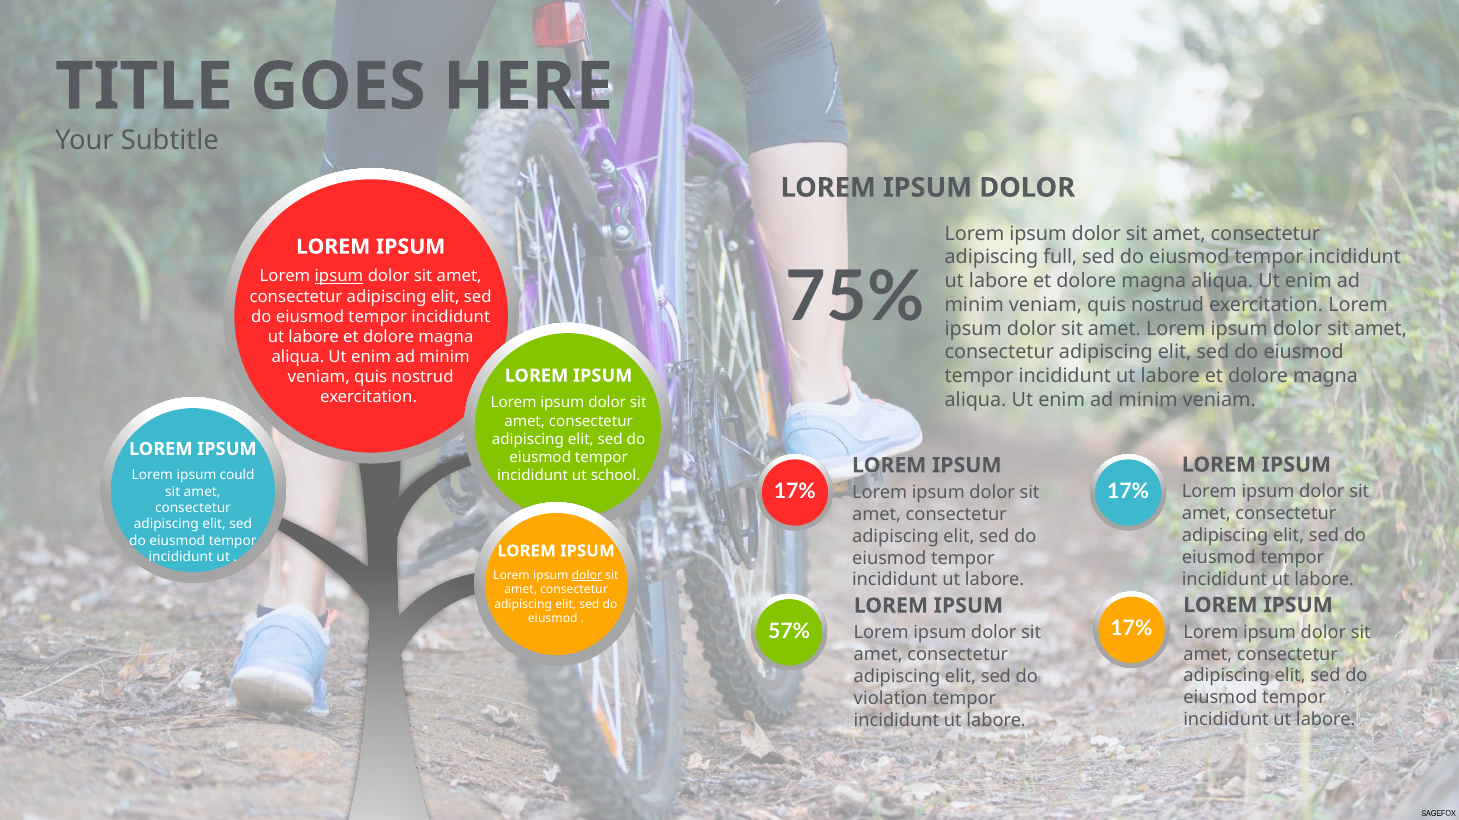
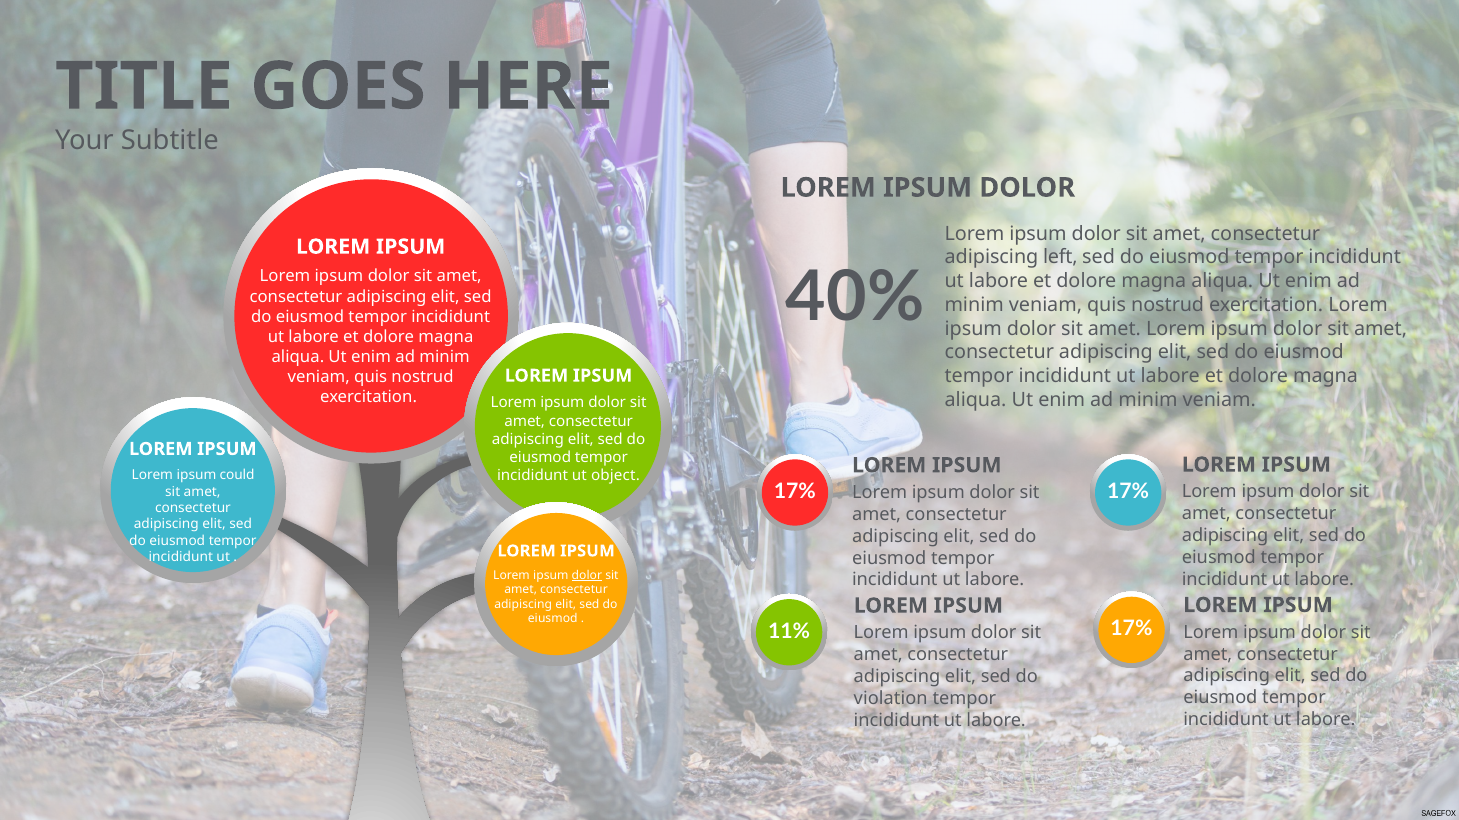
full: full -> left (1060, 258)
75%: 75% -> 40% (855, 297)
ipsum underline: present -> none (339, 277)
school: school -> object (615, 476)
57%: 57% -> 11% (789, 632)
